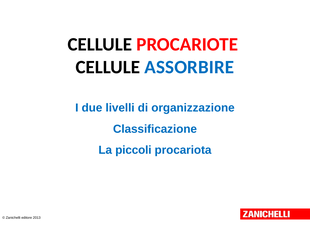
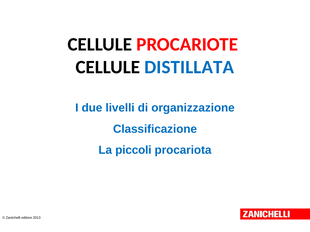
ASSORBIRE: ASSORBIRE -> DISTILLATA (189, 67)
